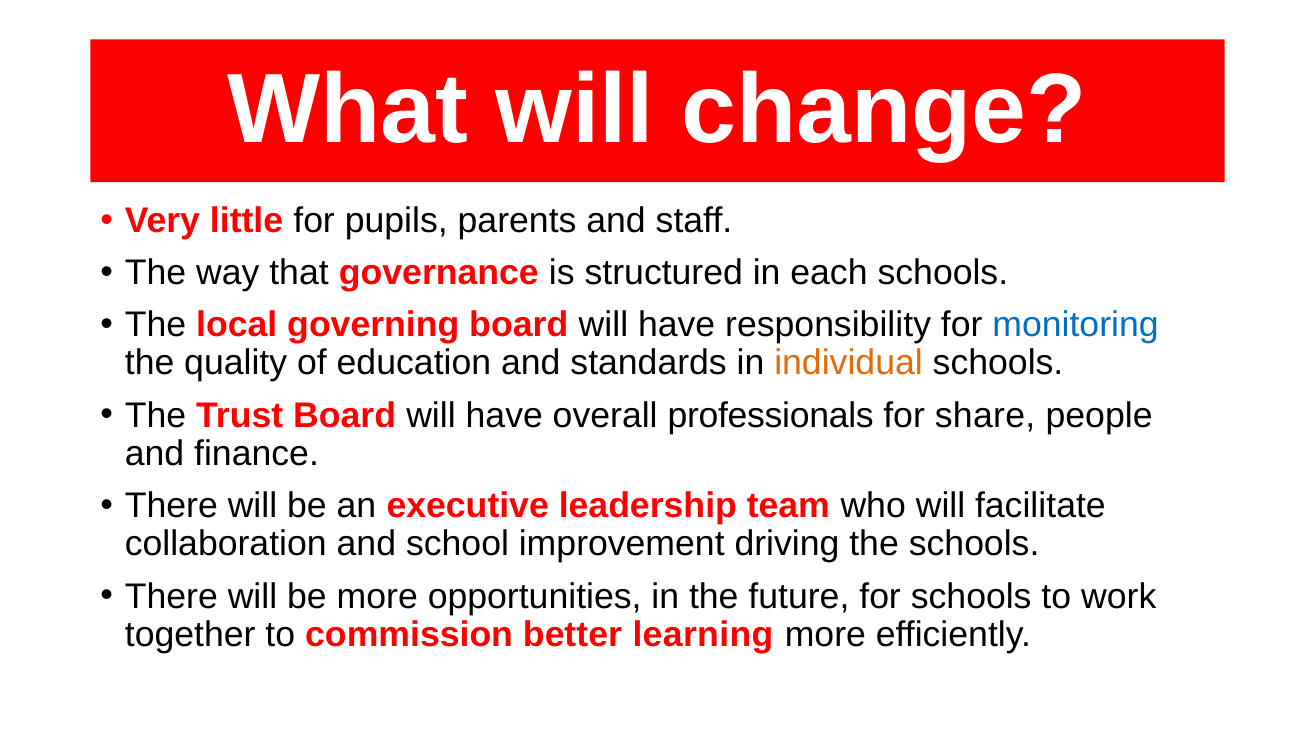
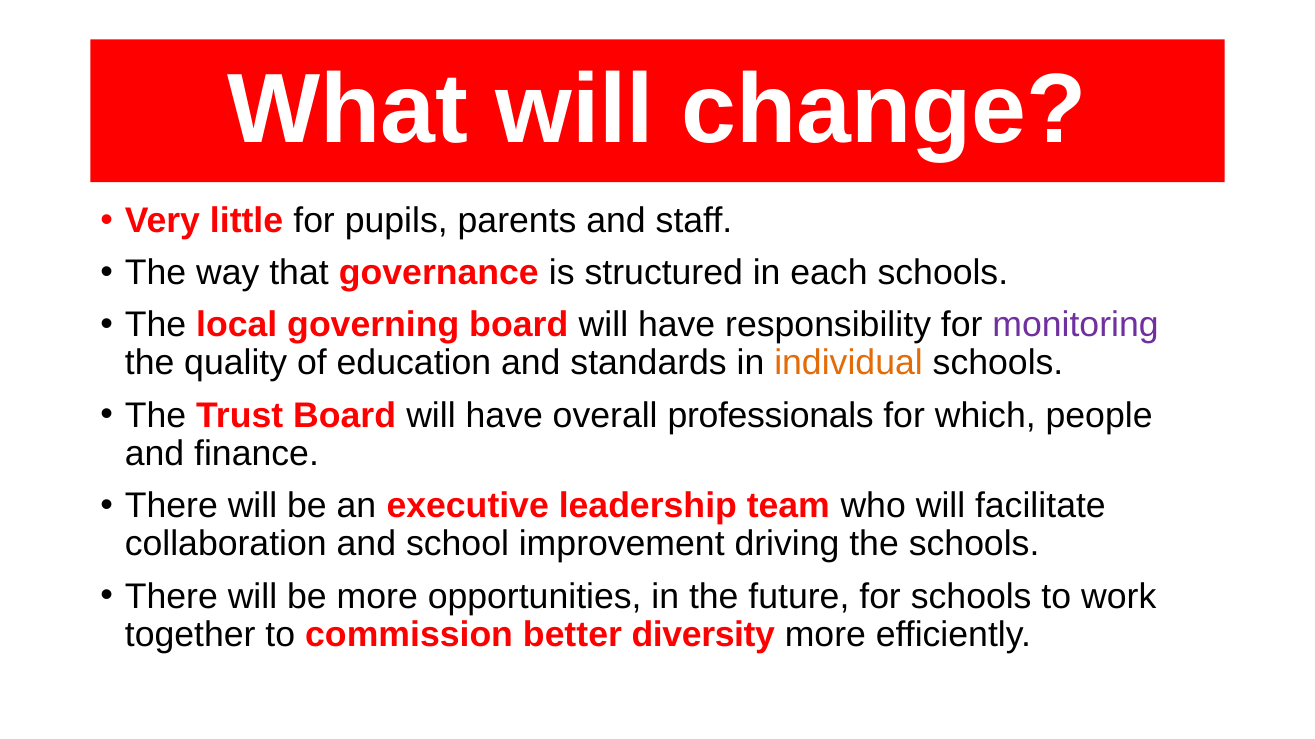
monitoring colour: blue -> purple (1076, 325)
share: share -> which (985, 416)
learning: learning -> diversity (703, 635)
